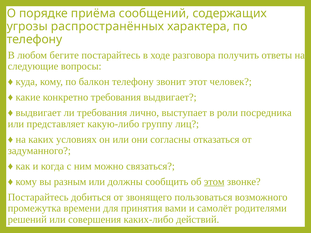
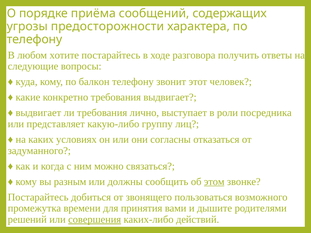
распространённых: распространённых -> предосторожности (107, 26)
бегите: бегите -> хотите (64, 55)
самолёт: самолёт -> дышите (215, 208)
совершения underline: none -> present (95, 220)
